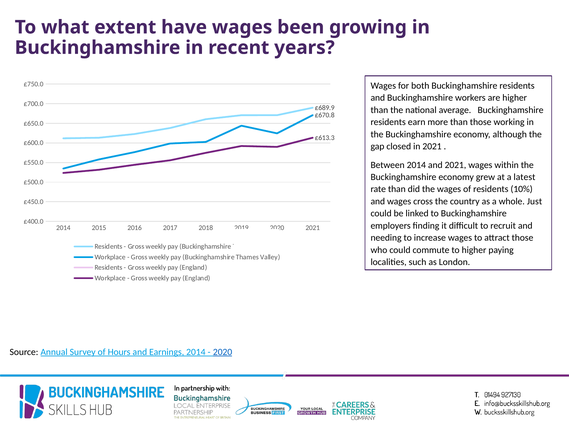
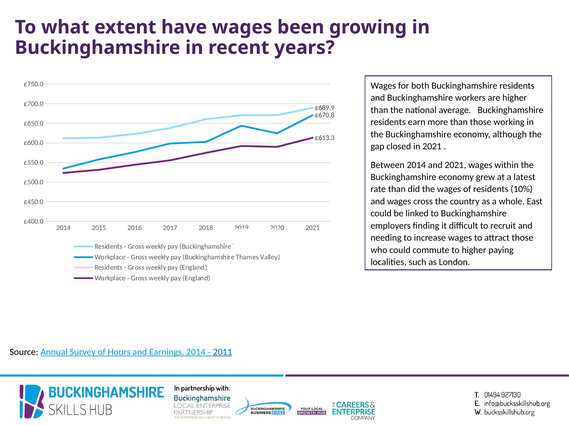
Just: Just -> East (535, 202)
2020: 2020 -> 2011 (223, 352)
